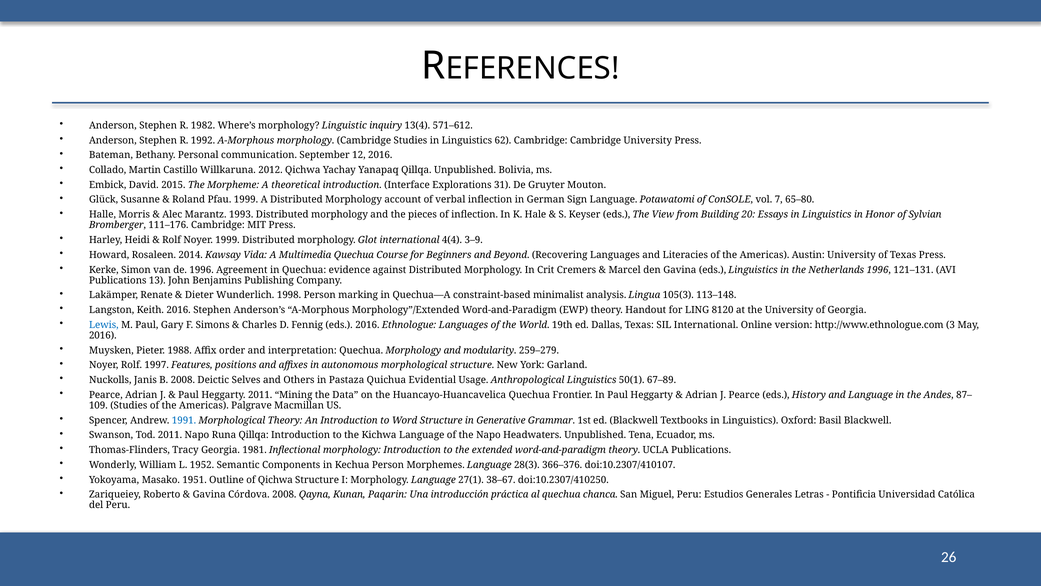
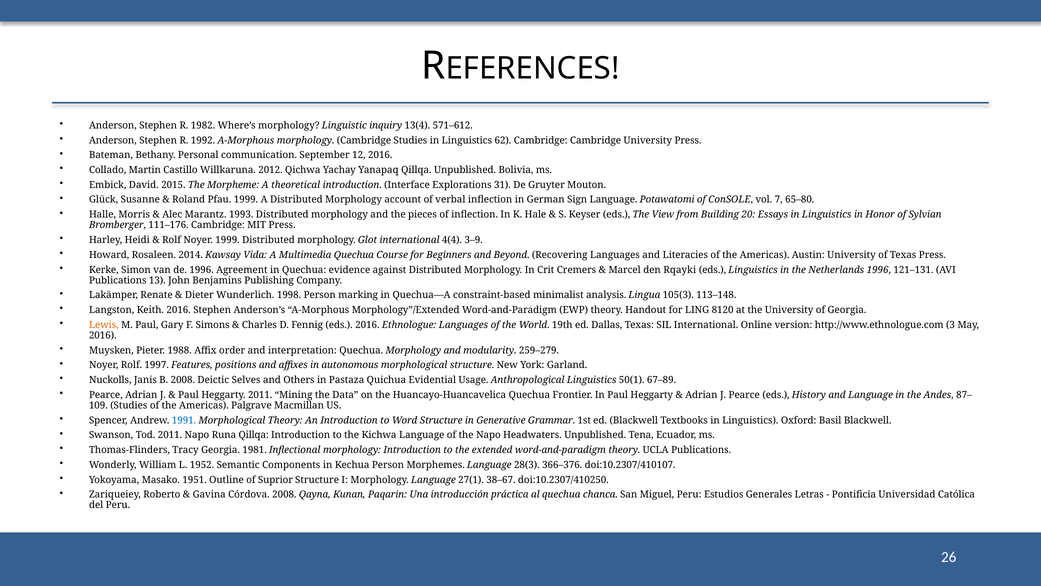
den Gavina: Gavina -> Rqayki (680, 270)
Lewis colour: blue -> orange (104, 325)
of Qichwa: Qichwa -> Suprior (275, 479)
